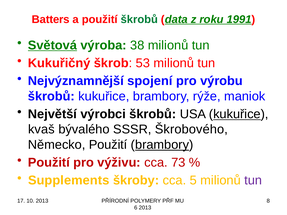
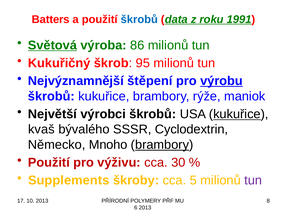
škrobů colour: green -> blue (139, 19)
38: 38 -> 86 (137, 45)
53: 53 -> 95 (143, 63)
spojení: spojení -> štěpení (150, 81)
výrobu underline: none -> present (221, 81)
Škrobového: Škrobového -> Cyclodextrin (191, 129)
Německo Použití: Použití -> Mnoho (108, 145)
73: 73 -> 30 (178, 163)
